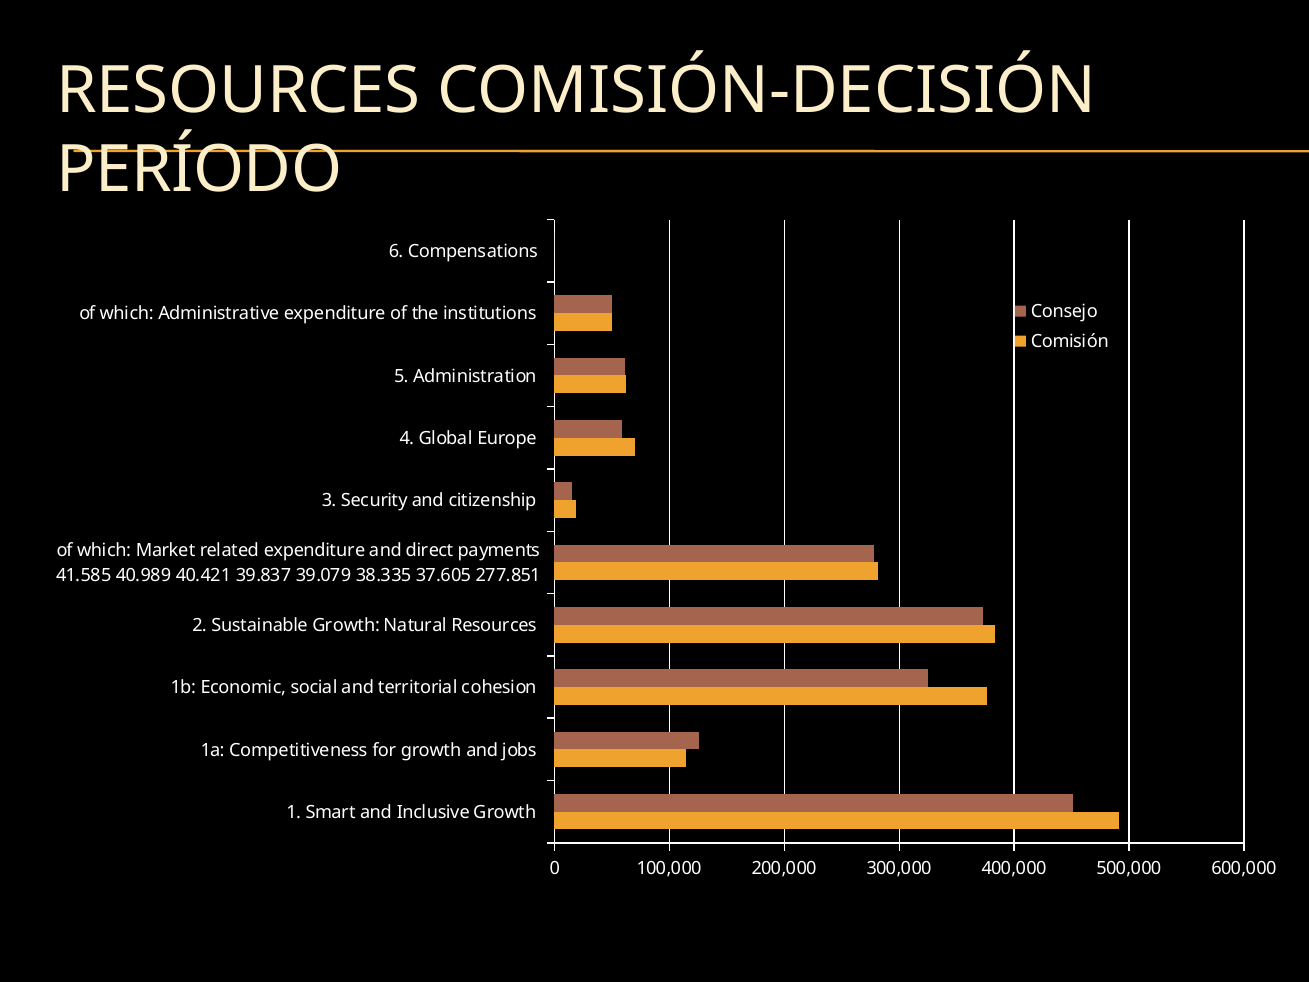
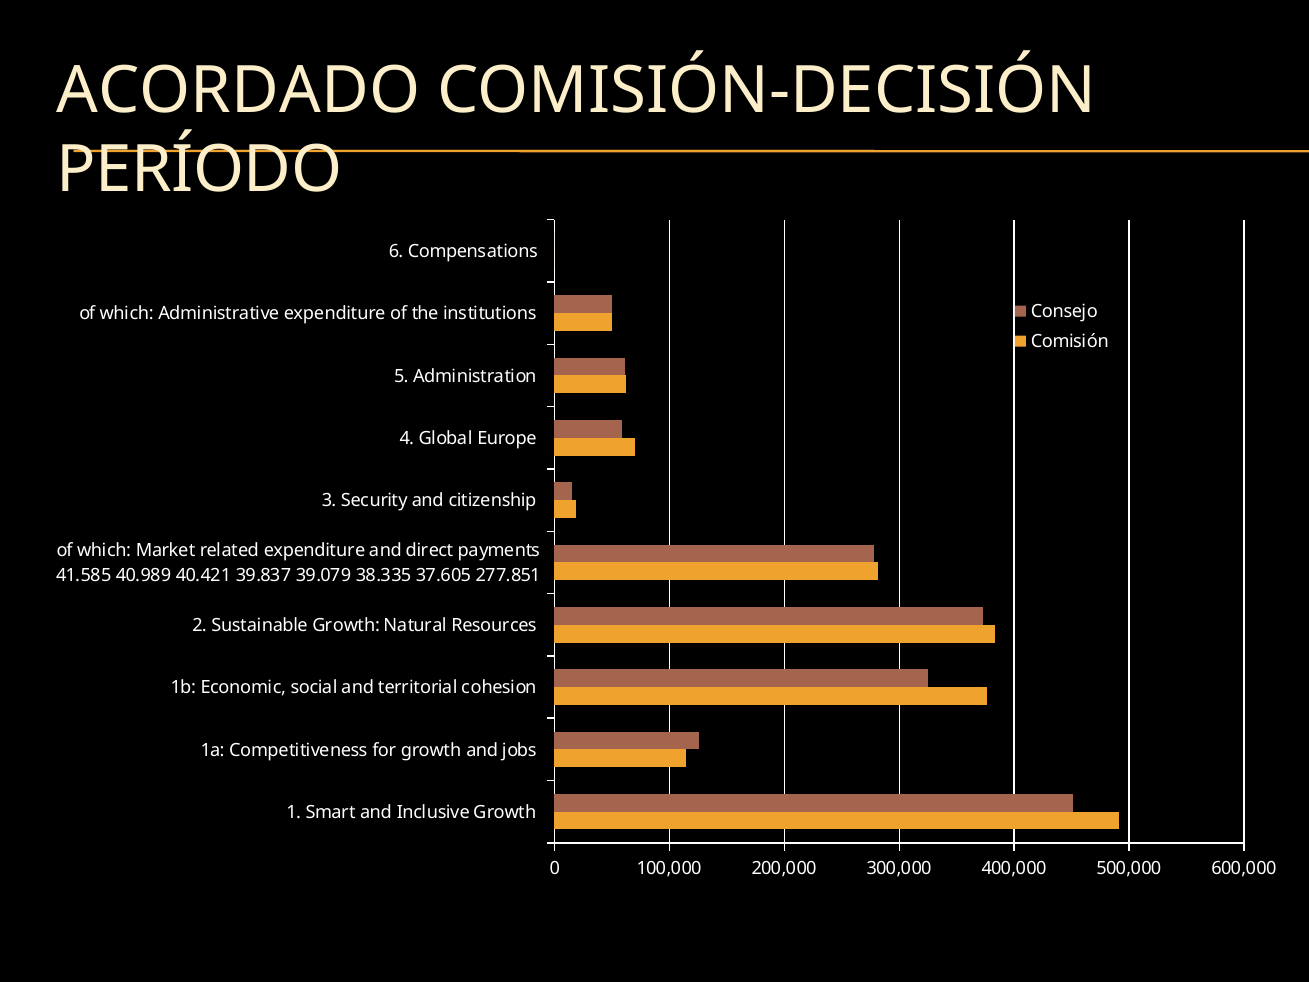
RESOURCES: RESOURCES -> ACORDADO (238, 91)
